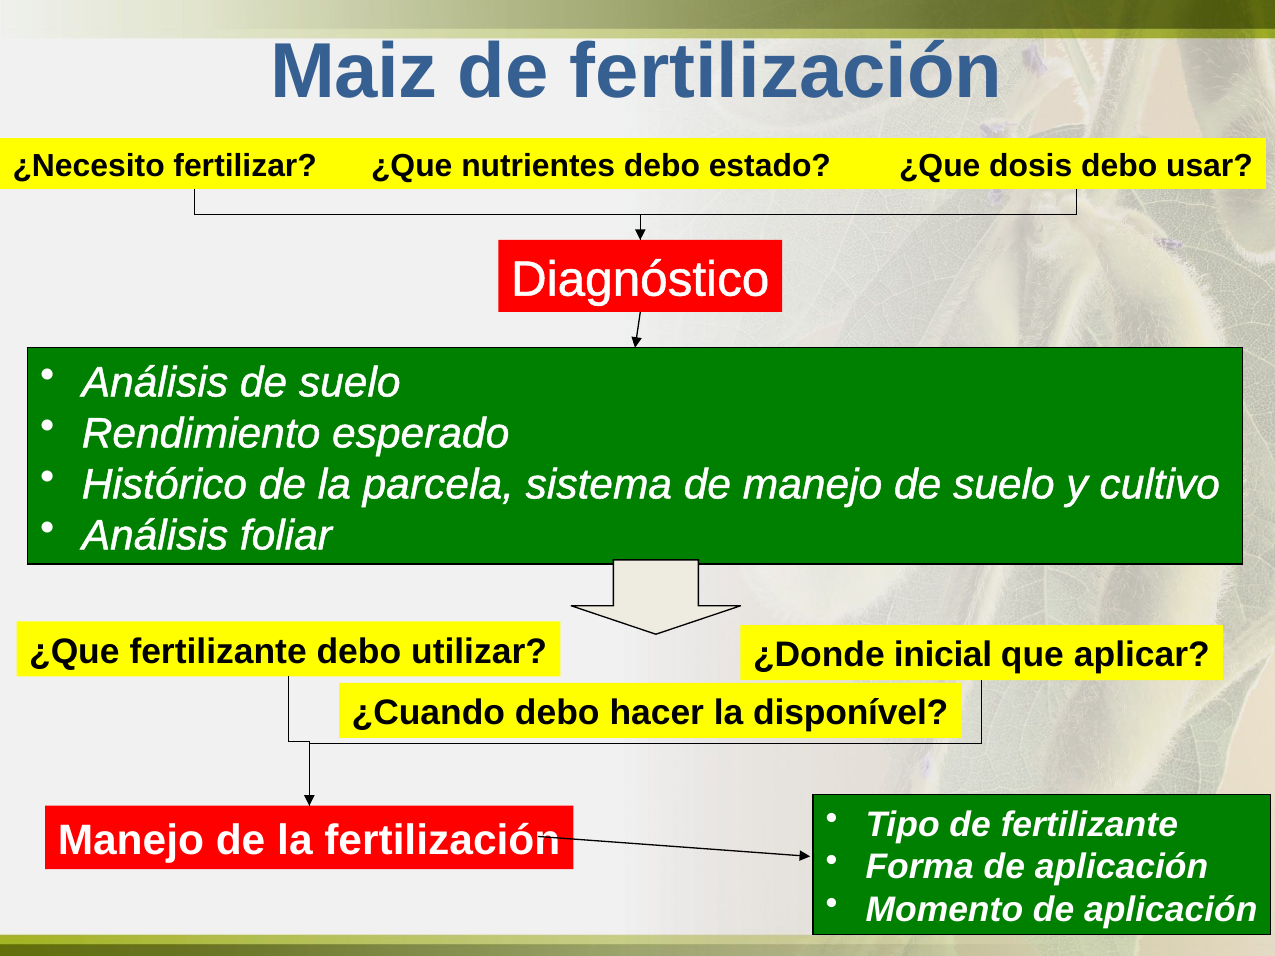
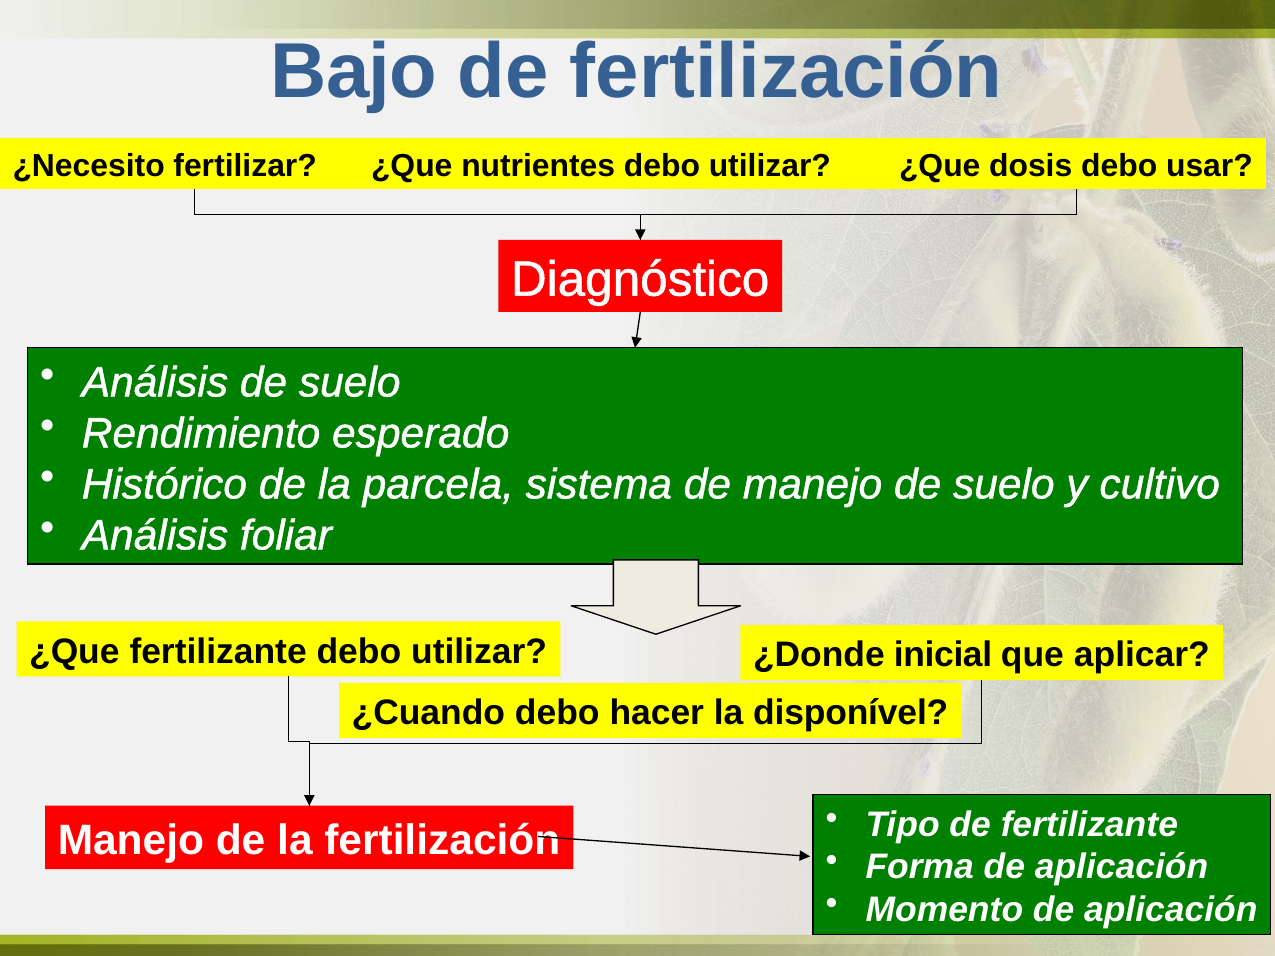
Maiz: Maiz -> Bajo (354, 72)
nutrientes debo estado: estado -> utilizar (770, 166)
